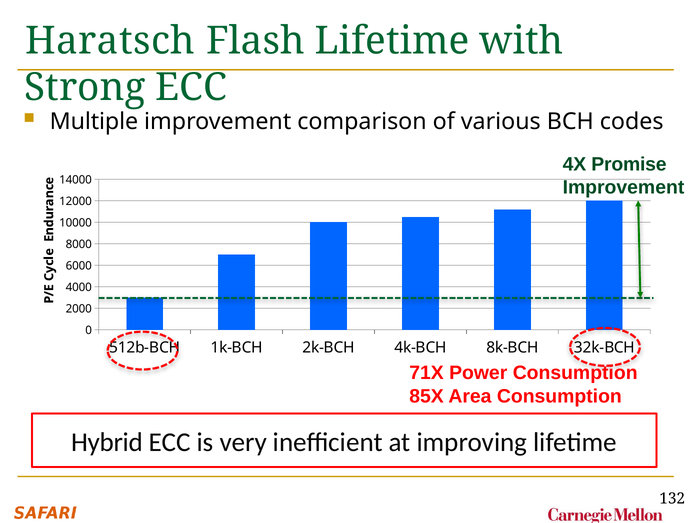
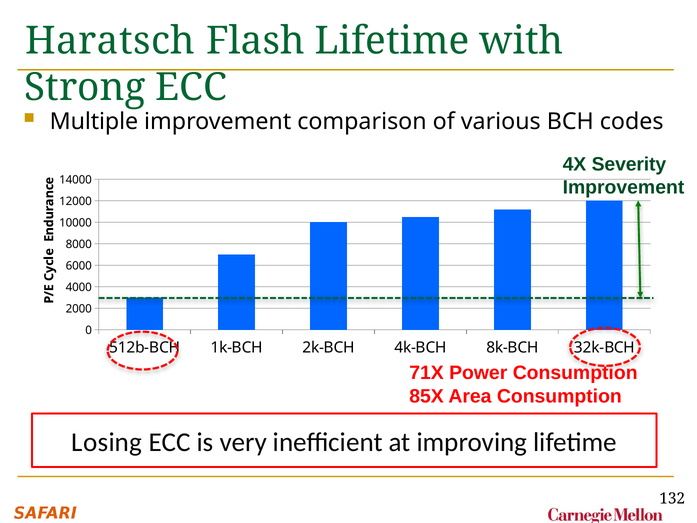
Promise: Promise -> Severity (629, 164)
Hybrid: Hybrid -> Losing (107, 442)
